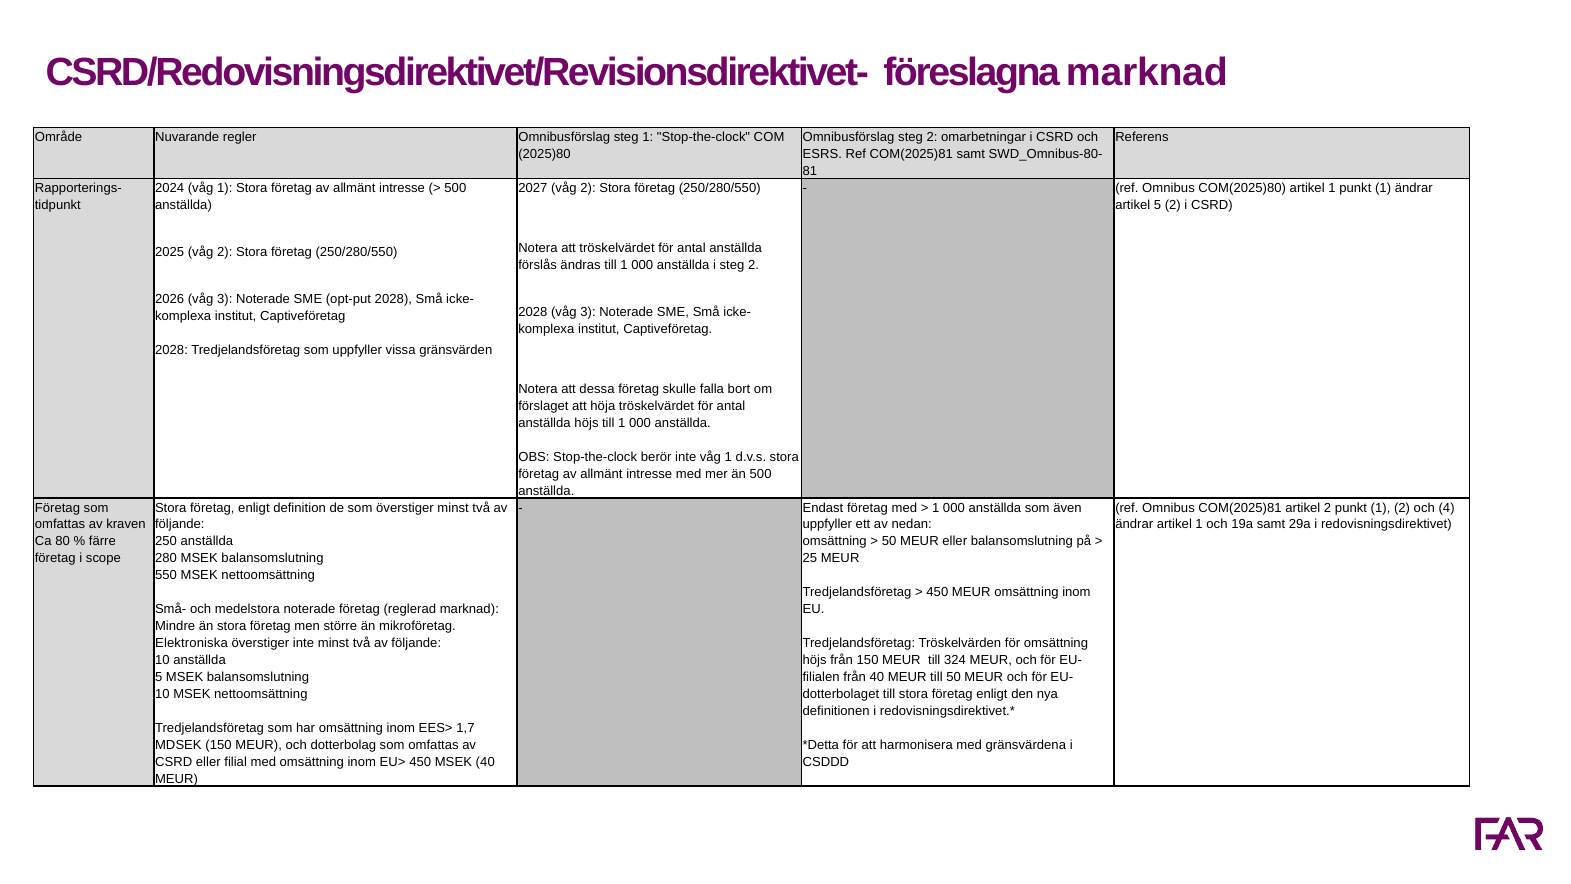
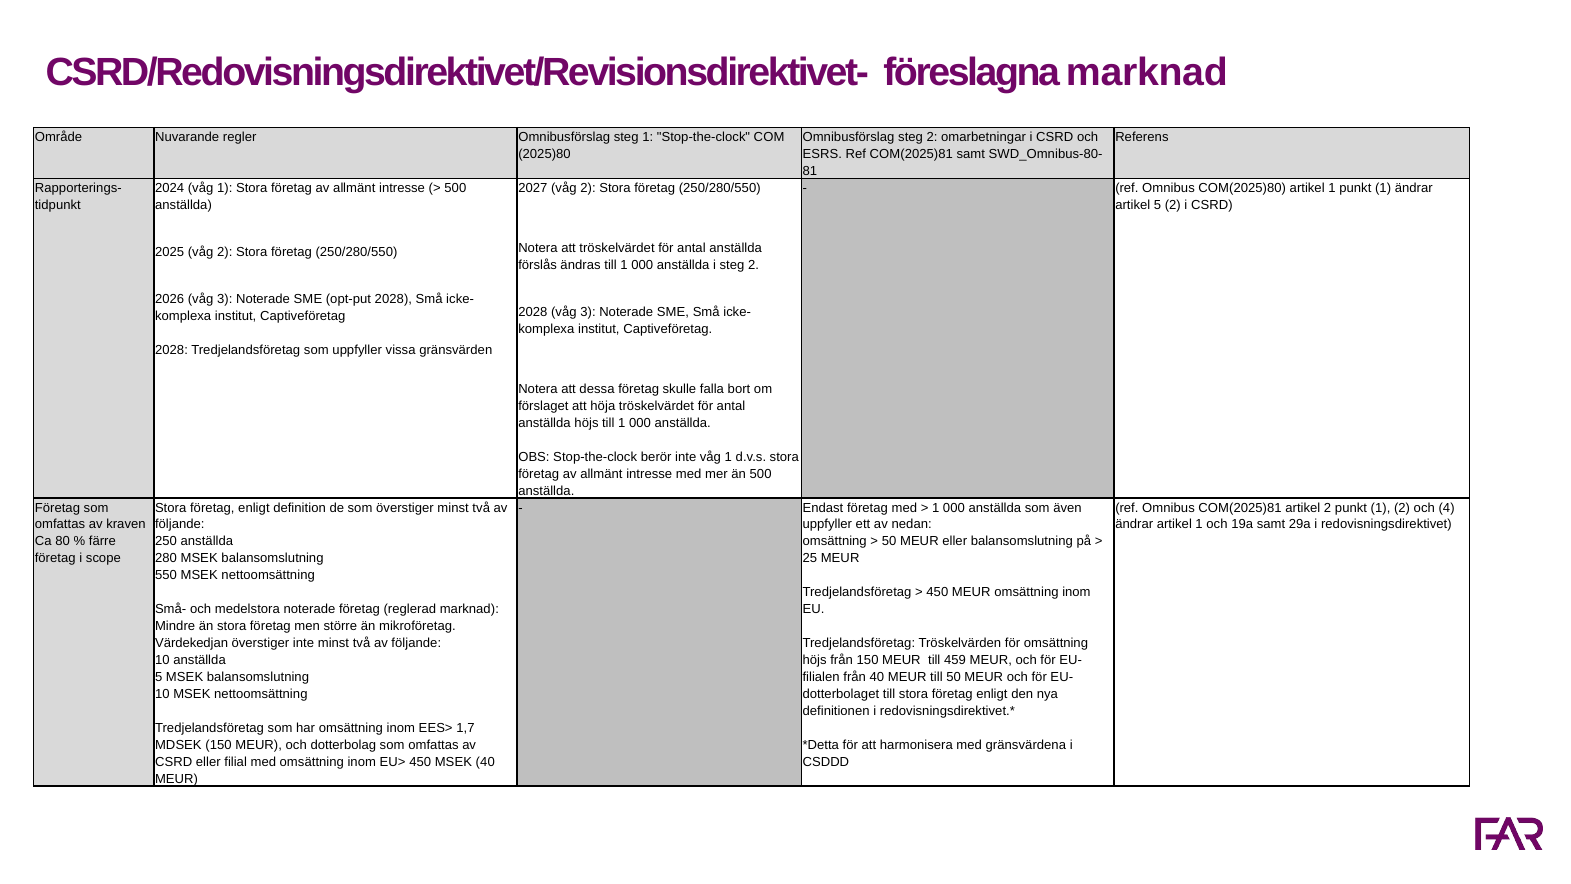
Elektroniska: Elektroniska -> Värdekedjan (192, 643)
324: 324 -> 459 (955, 660)
